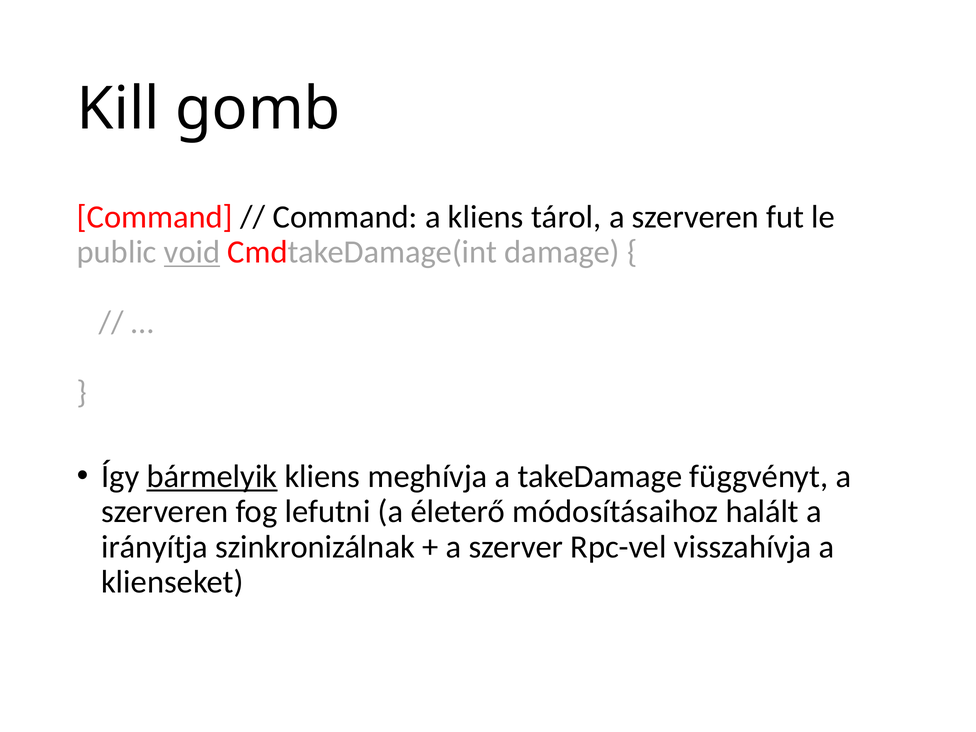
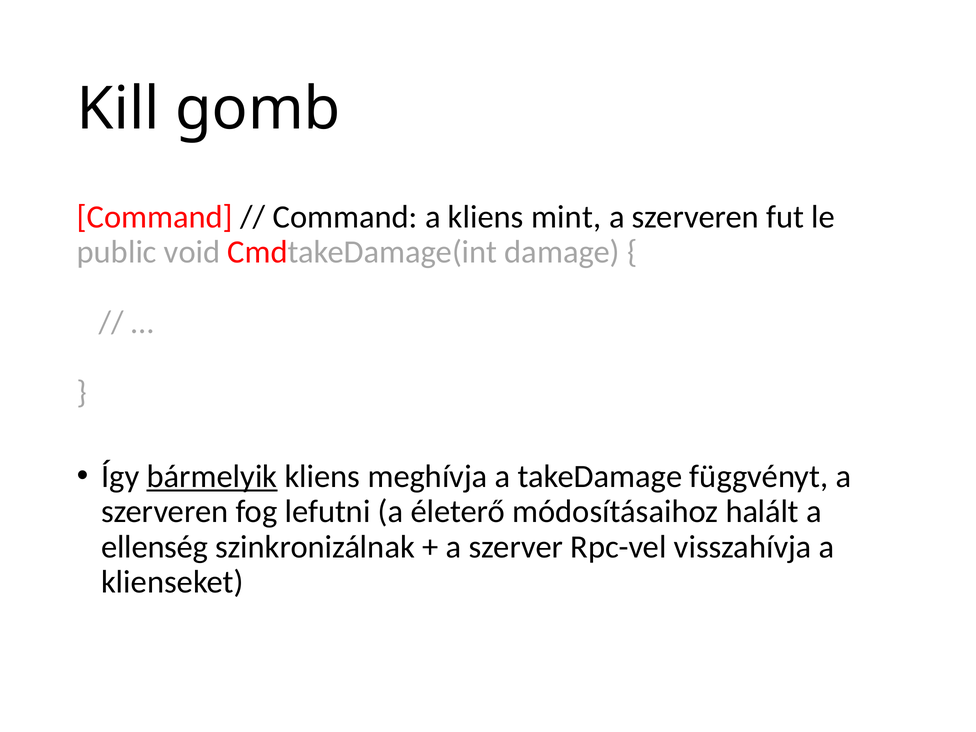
tárol: tárol -> mint (566, 217)
void underline: present -> none (192, 252)
irányítja: irányítja -> ellenség (155, 547)
